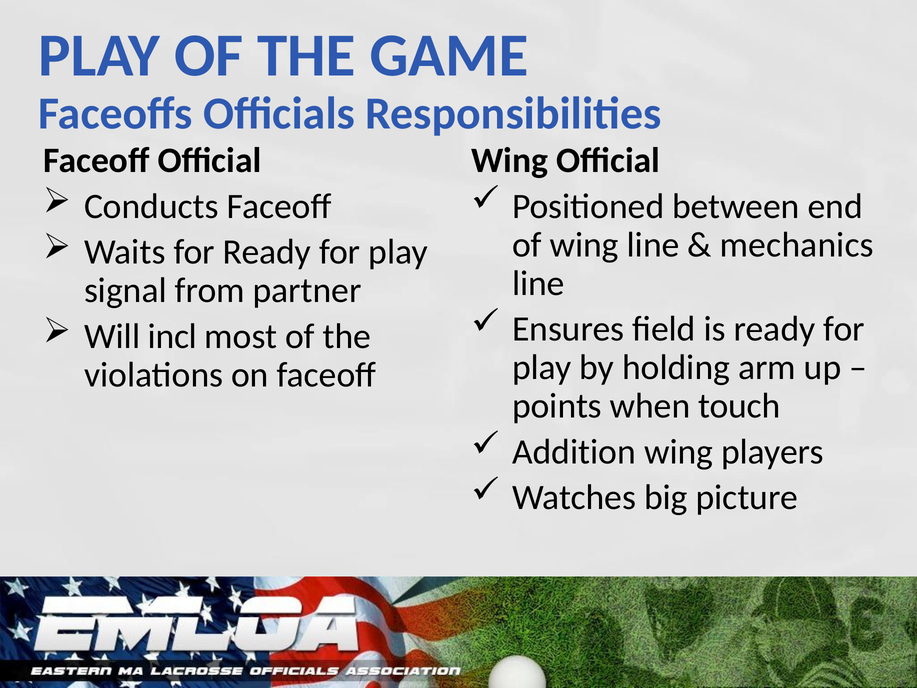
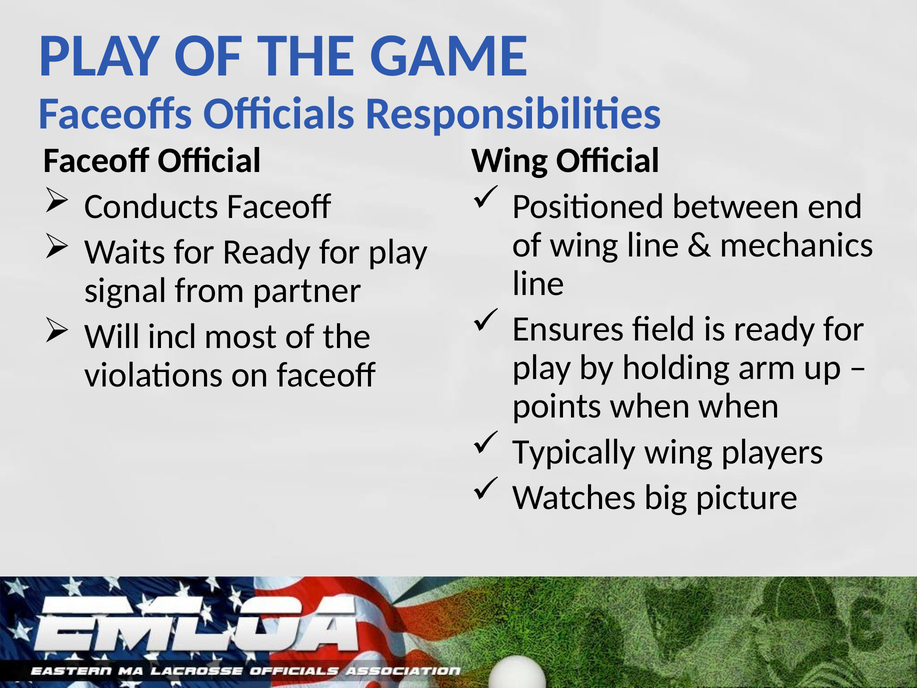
when touch: touch -> when (739, 406)
Addition: Addition -> Typically (574, 452)
